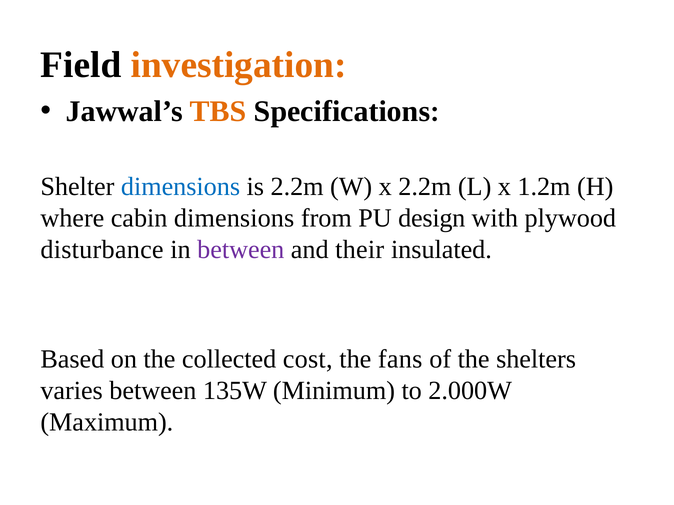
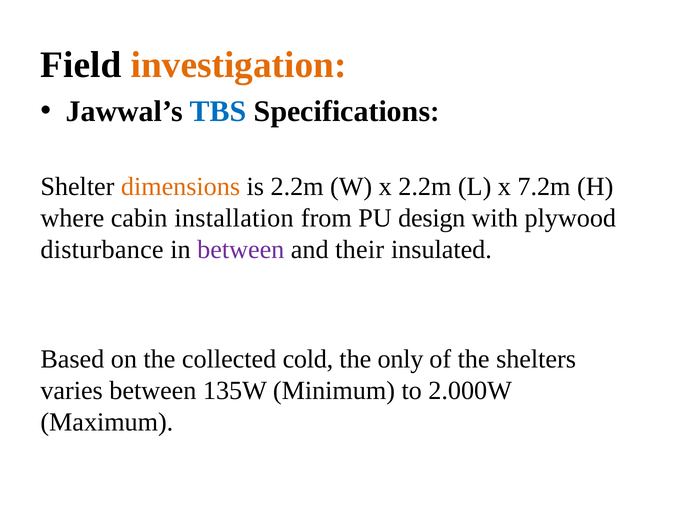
TBS colour: orange -> blue (218, 112)
dimensions colour: blue -> orange (181, 187)
1.2m: 1.2m -> 7.2m (544, 187)
cabin dimensions: dimensions -> installation (234, 218)
cost: cost -> cold (308, 360)
fans: fans -> only (400, 360)
